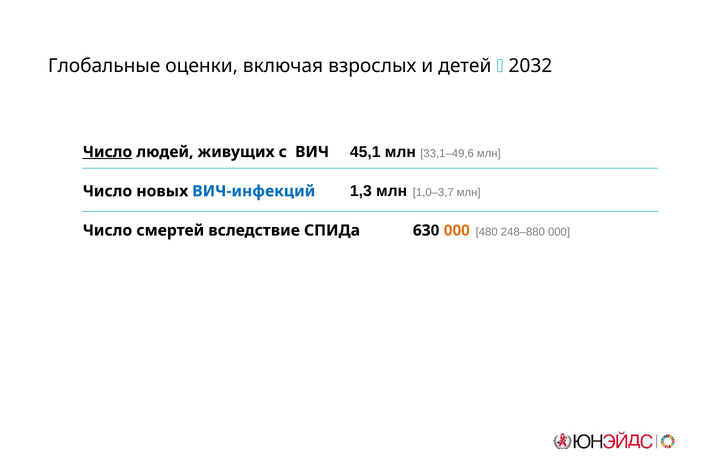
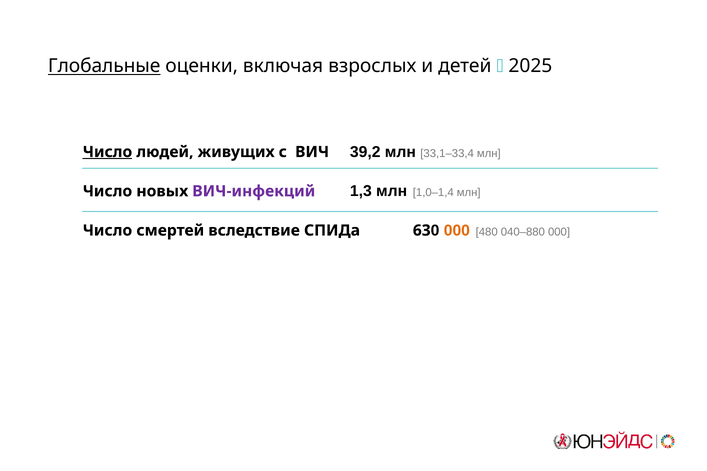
Глобальные underline: none -> present (104, 66)
2032: 2032 -> 2025 (530, 66)
45,1: 45,1 -> 39,2 (365, 152)
33,1–49,6: 33,1–49,6 -> 33,1–33,4 (447, 153)
ВИЧ-инфекций colour: blue -> purple (254, 191)
1,0–3,7: 1,0–3,7 -> 1,0–1,4 (433, 193)
248–880: 248–880 -> 040–880 (523, 232)
